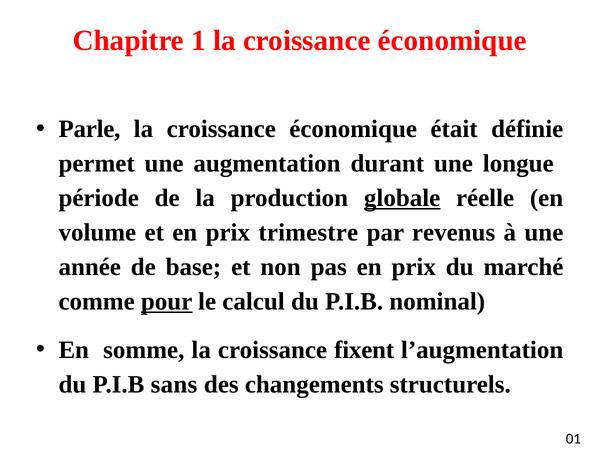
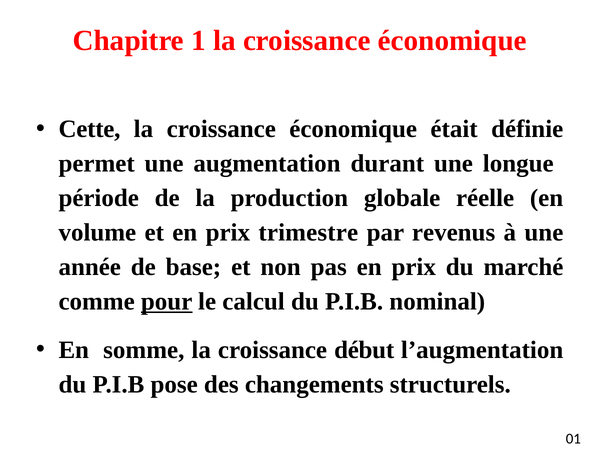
Parle: Parle -> Cette (89, 129)
globale underline: present -> none (402, 198)
fixent: fixent -> début (364, 350)
sans: sans -> pose (174, 384)
